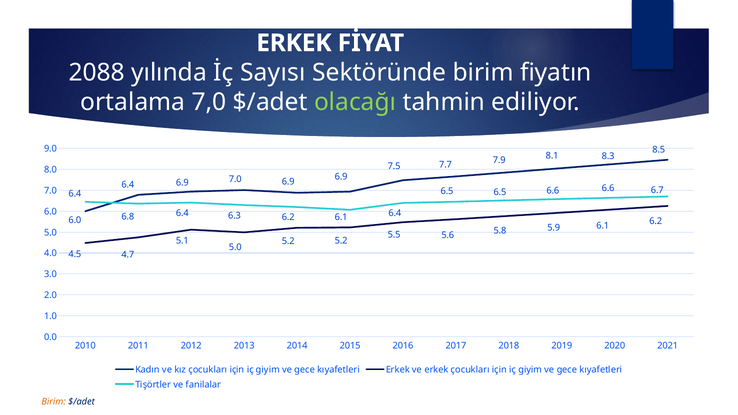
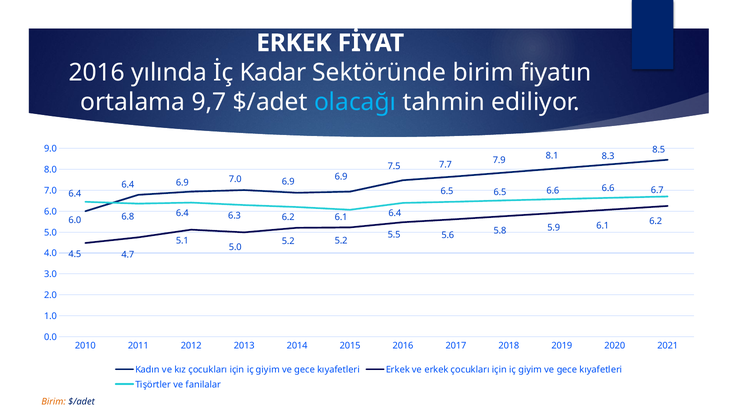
2088: 2088 -> 2016 (97, 73)
Sayısı: Sayısı -> Kadar (273, 73)
7,0: 7,0 -> 9,7 (209, 102)
olacağı colour: light green -> light blue (355, 102)
